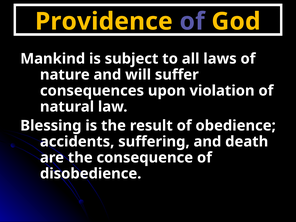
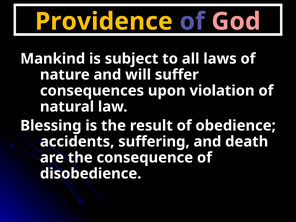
God colour: yellow -> pink (236, 21)
